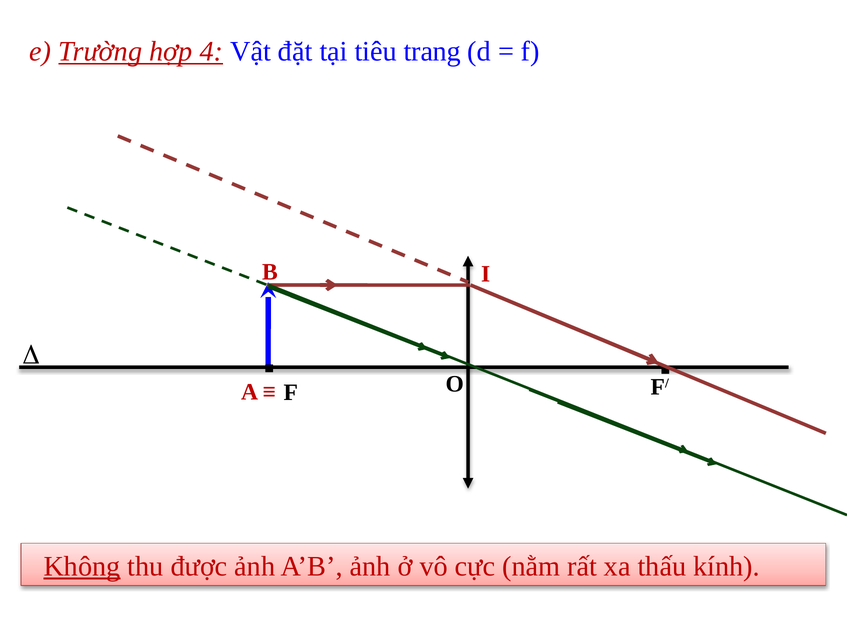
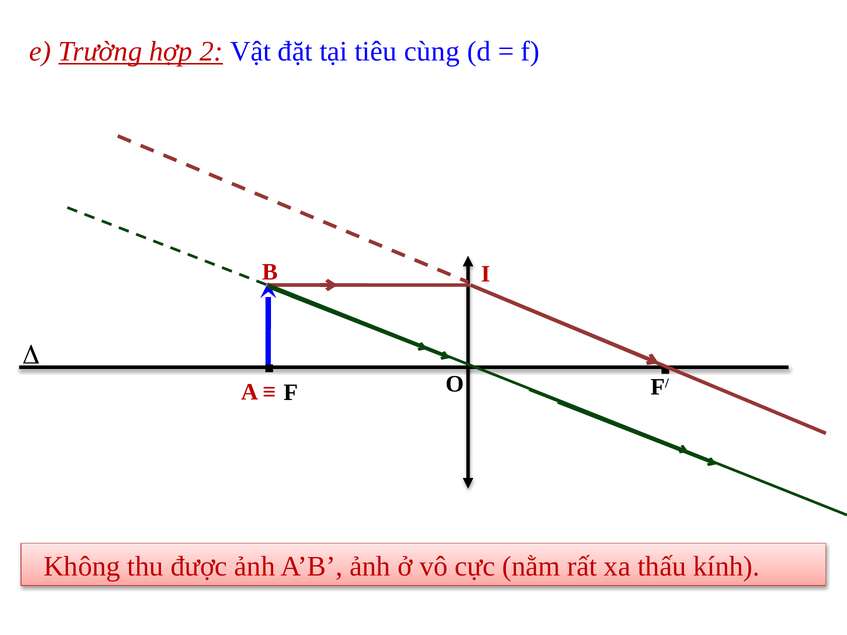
4: 4 -> 2 (211, 51)
trang: trang -> cùng (432, 51)
Không underline: present -> none (82, 567)
